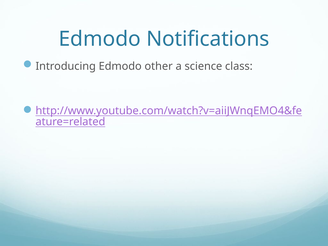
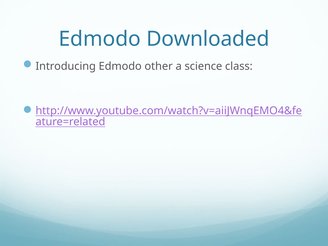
Notifications: Notifications -> Downloaded (208, 39)
